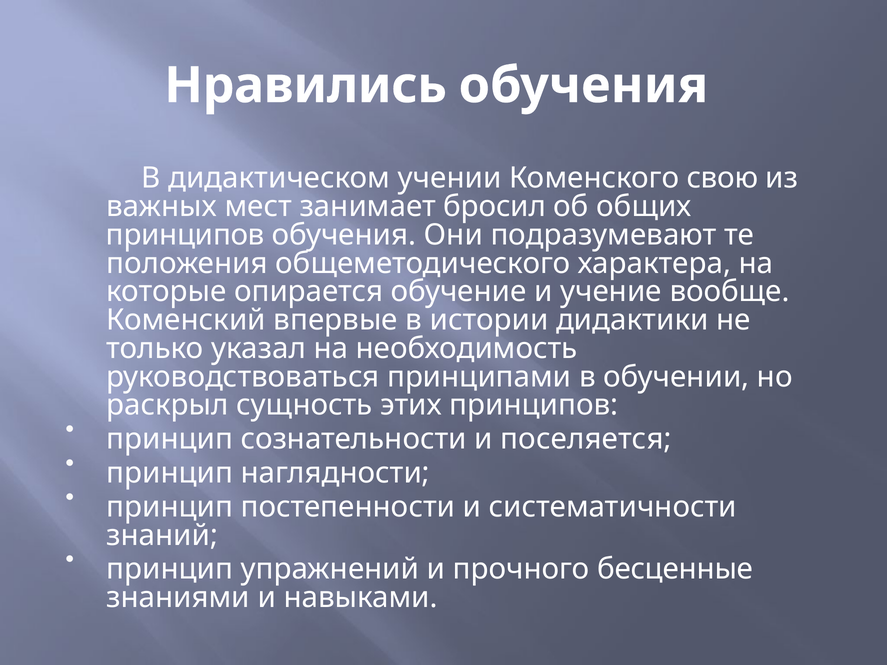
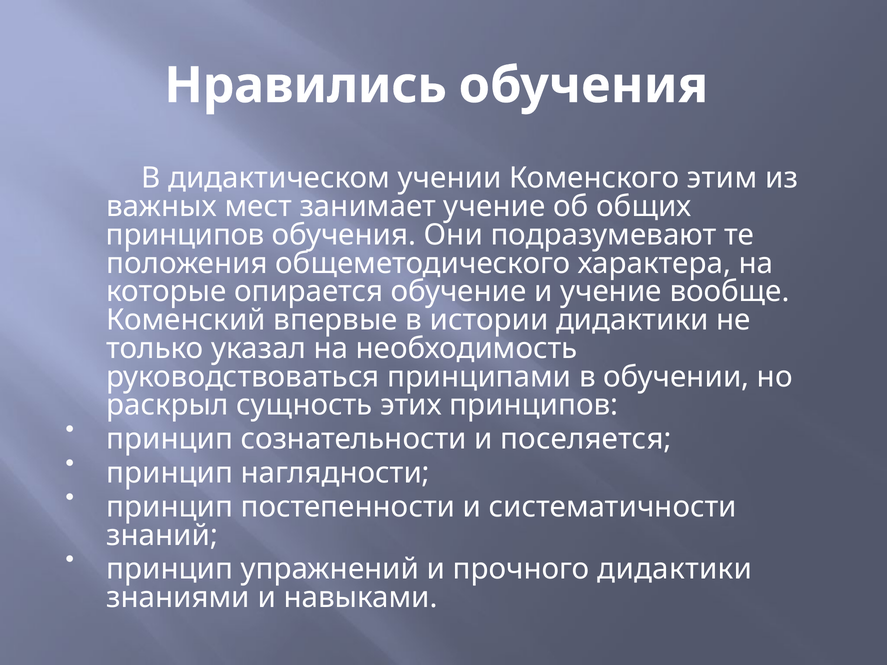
свою: свою -> этим (722, 178)
занимает бросил: бросил -> учение (495, 207)
прочного бесценные: бесценные -> дидактики (675, 569)
